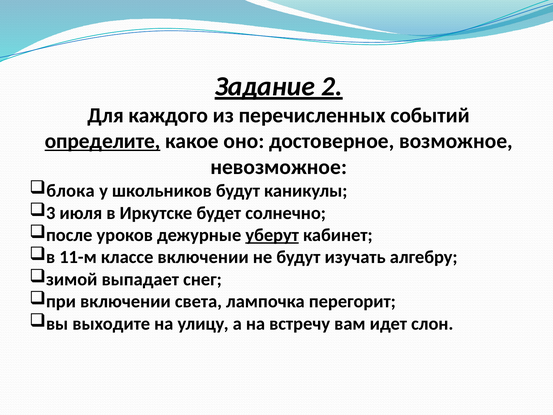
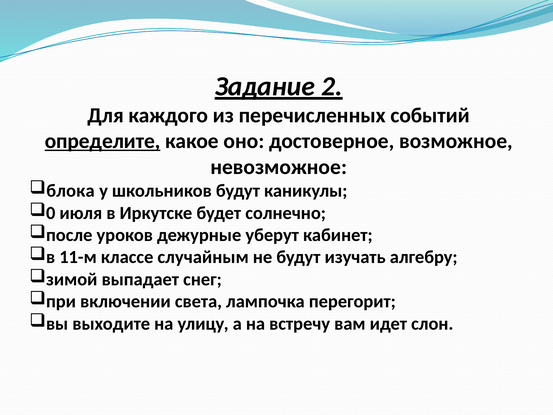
3: 3 -> 0 (51, 213)
уберут underline: present -> none (272, 235)
классе включении: включении -> случайным (203, 257)
